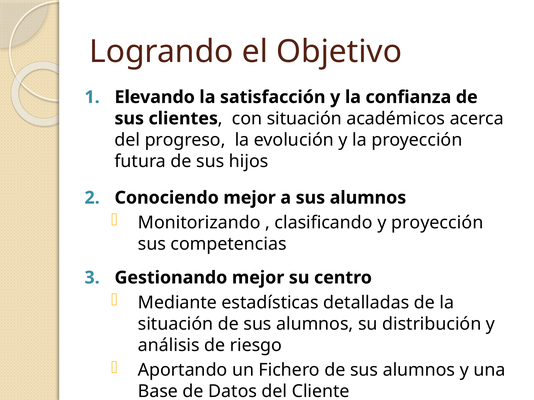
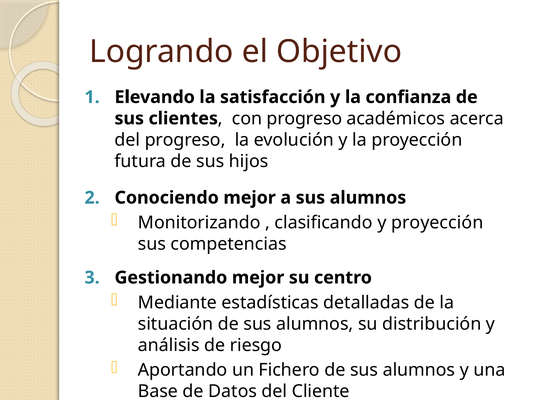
con situación: situación -> progreso (304, 119)
